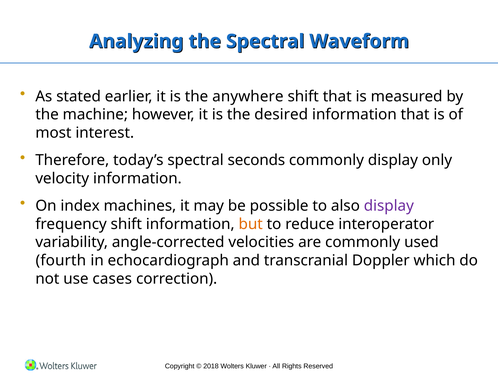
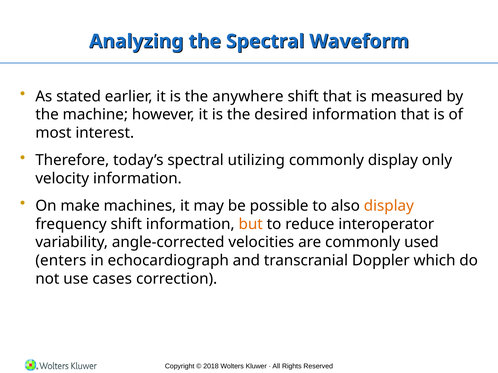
seconds: seconds -> utilizing (256, 160)
index: index -> make (80, 206)
display colour: purple -> orange (389, 206)
fourth: fourth -> enters (61, 261)
